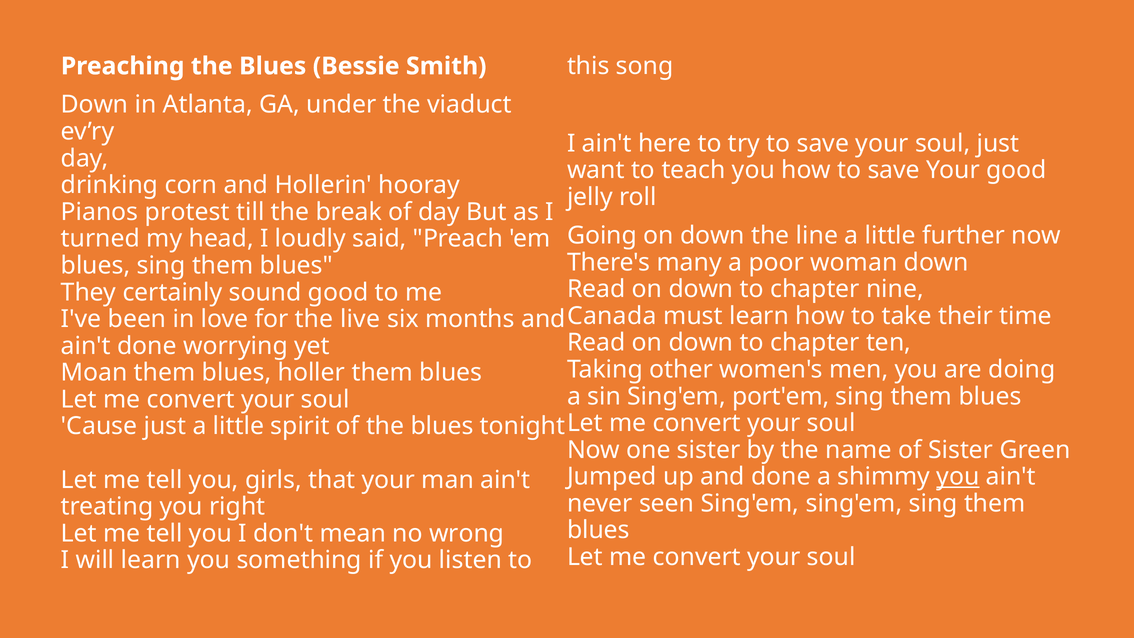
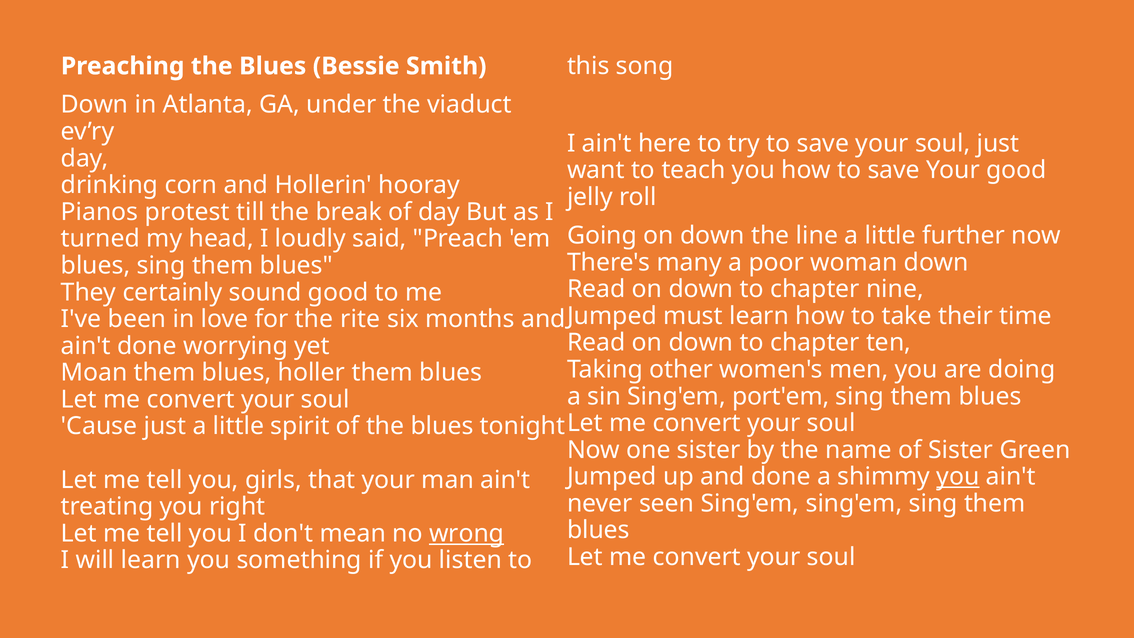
Canada: Canada -> Jumped (612, 316)
live: live -> rite (360, 319)
wrong underline: none -> present (467, 533)
